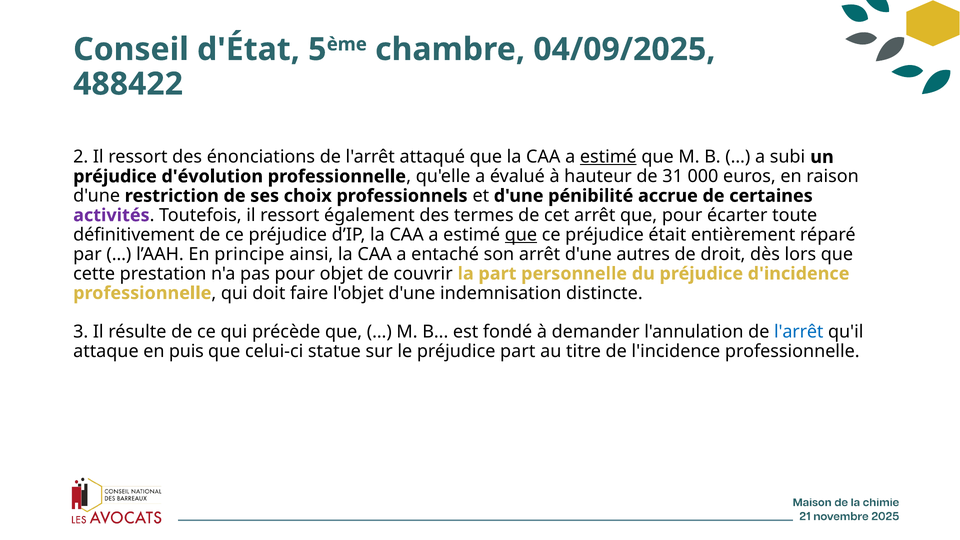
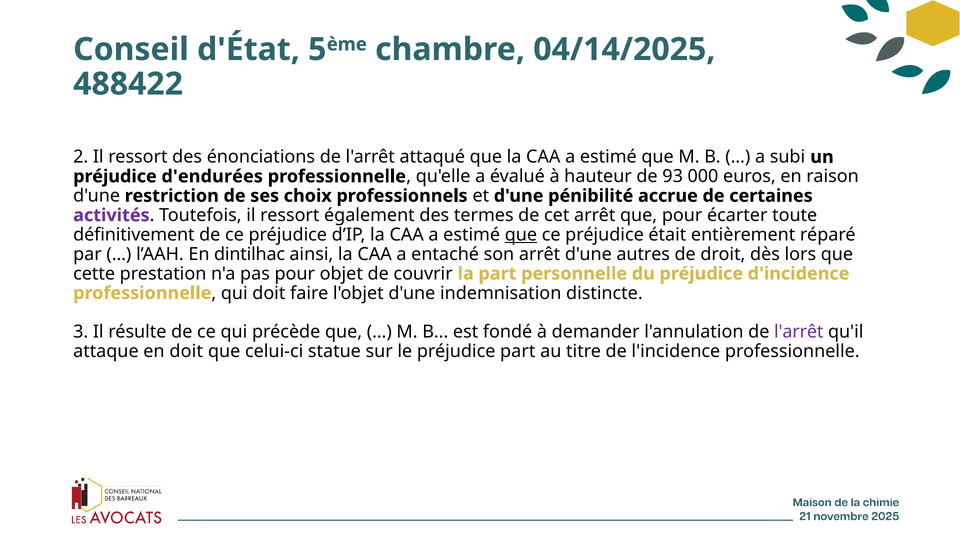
04/09/2025: 04/09/2025 -> 04/14/2025 (624, 49)
estimé underline: present -> none (608, 157)
d'évolution: d'évolution -> d'endurées (212, 176)
31: 31 -> 93 (673, 176)
principe: principe -> dintilhac (250, 254)
l'arrêt colour: blue -> purple (799, 332)
en puis: puis -> doit (186, 351)
